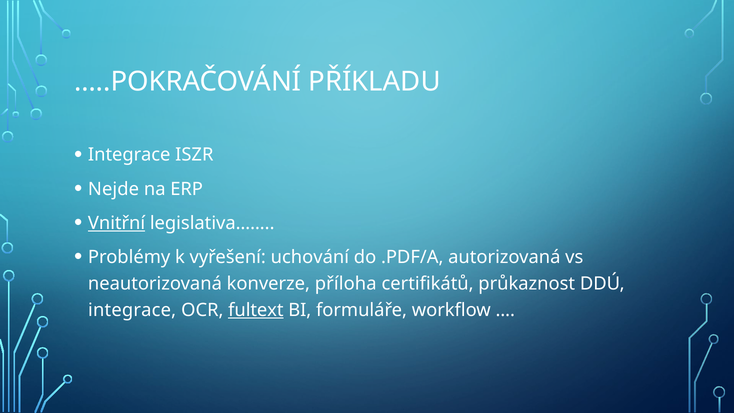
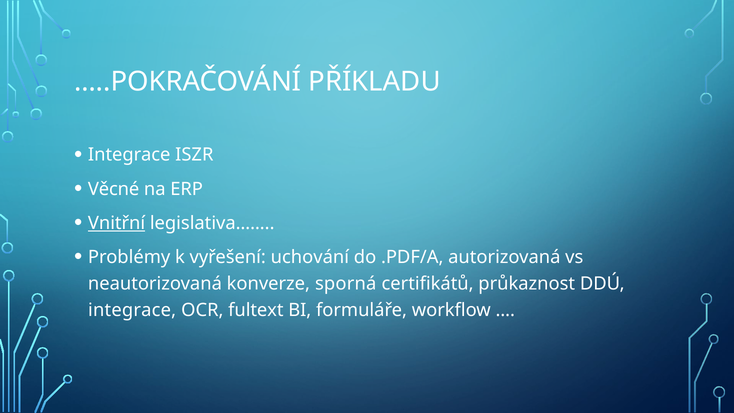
Nejde: Nejde -> Věcné (114, 189)
příloha: příloha -> sporná (346, 284)
fultext underline: present -> none (256, 310)
